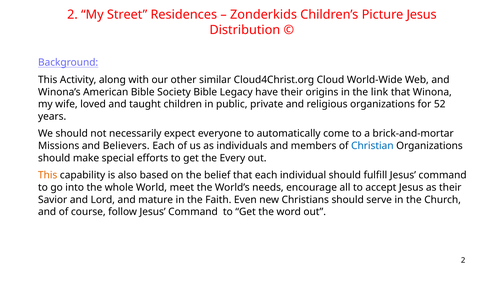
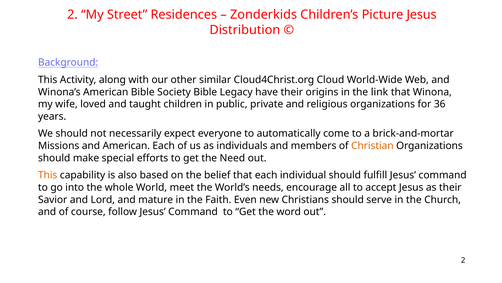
52: 52 -> 36 (440, 104)
and Believers: Believers -> American (126, 146)
Christian colour: blue -> orange (372, 146)
Every: Every -> Need (232, 158)
